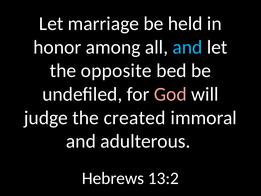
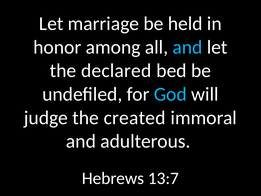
opposite: opposite -> declared (116, 71)
God colour: pink -> light blue (170, 94)
13:2: 13:2 -> 13:7 (163, 178)
